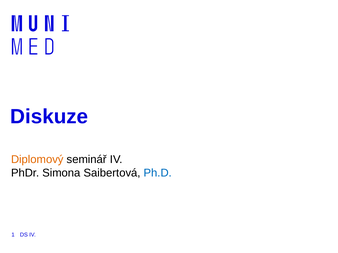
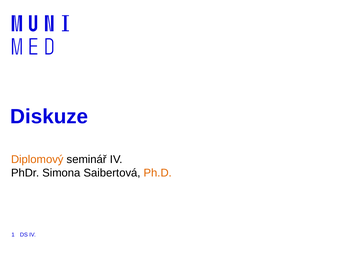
Ph.D colour: blue -> orange (158, 173)
